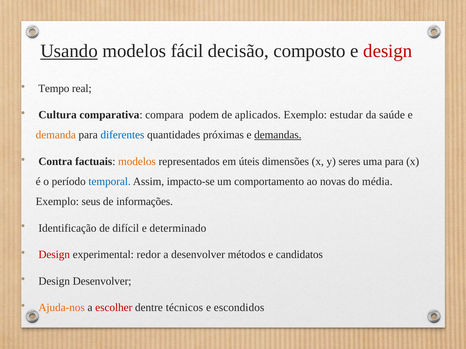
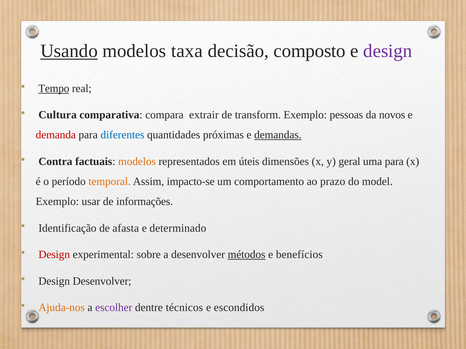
fácil: fácil -> taxa (187, 51)
design colour: red -> purple (388, 51)
Tempo underline: none -> present (54, 89)
podem: podem -> extrair (204, 115)
aplicados: aplicados -> transform (258, 115)
estudar: estudar -> pessoas (346, 115)
saúde: saúde -> novos (392, 115)
demanda colour: orange -> red (56, 135)
seres: seres -> geral (349, 162)
temporal colour: blue -> orange (110, 182)
novas: novas -> prazo (333, 182)
média: média -> model (377, 182)
seus: seus -> usar (91, 202)
difícil: difícil -> afasta (126, 228)
redor: redor -> sobre (149, 255)
métodos underline: none -> present (247, 255)
candidatos: candidatos -> benefícios (299, 255)
escolher colour: red -> purple (114, 308)
